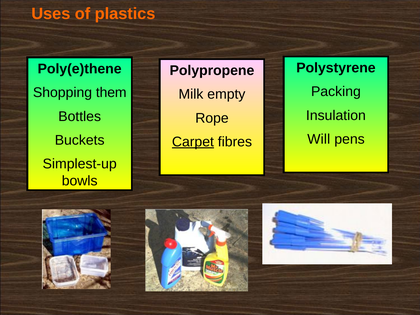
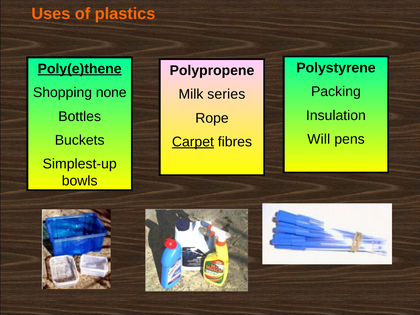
Poly(e)thene underline: none -> present (80, 69)
them: them -> none (111, 93)
empty: empty -> series (226, 94)
